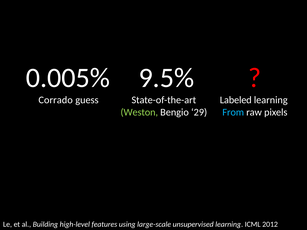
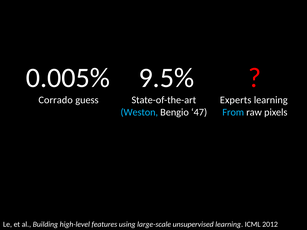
Labeled: Labeled -> Experts (236, 100)
Weston colour: light green -> light blue (139, 112)
29: 29 -> 47 (199, 112)
